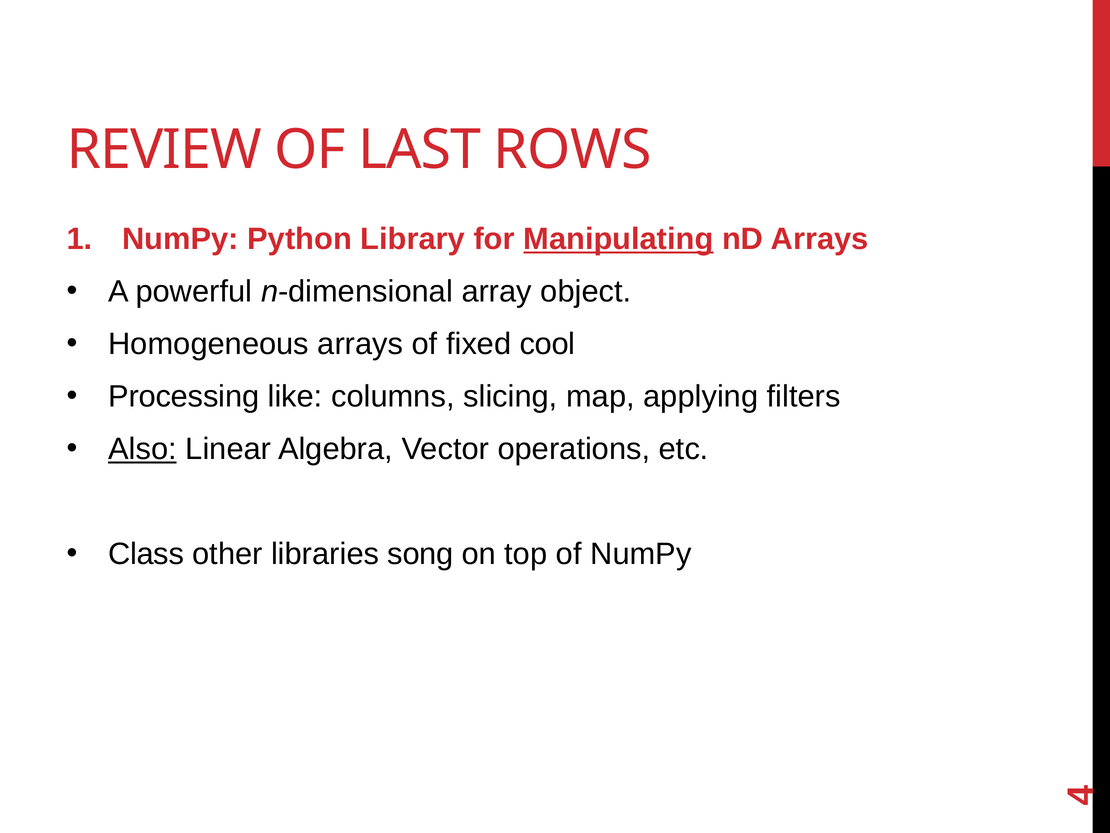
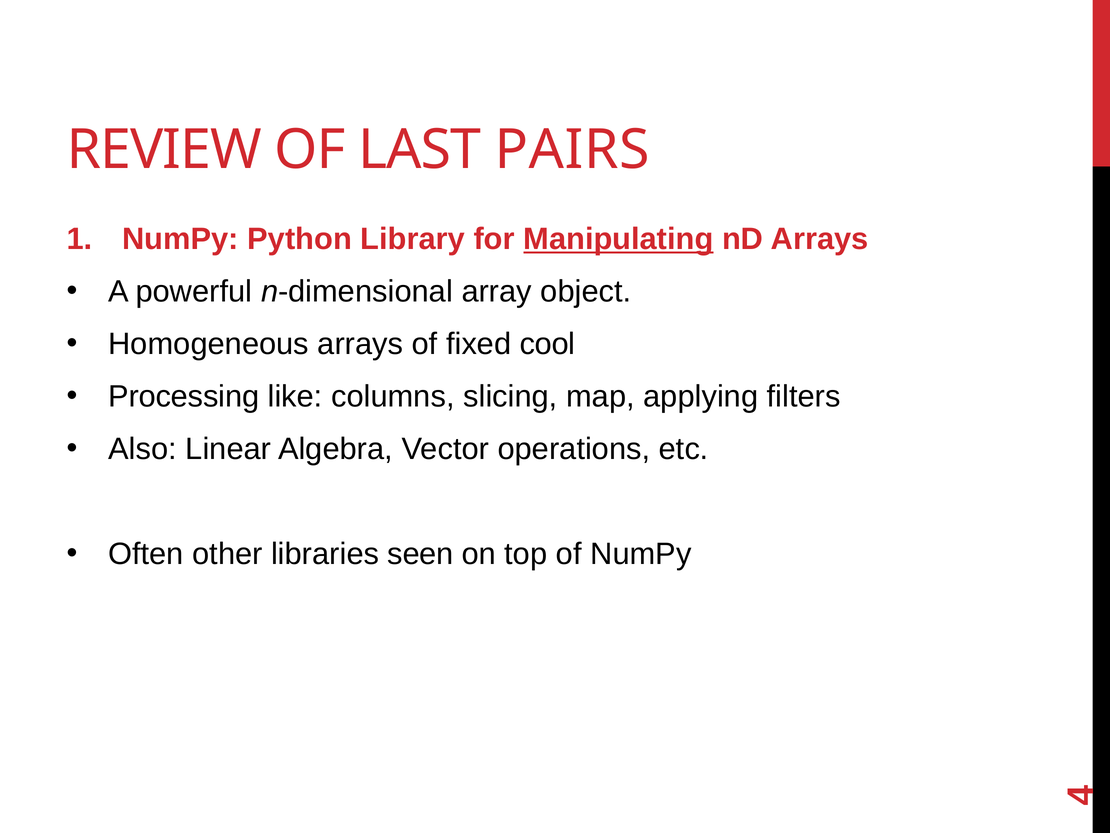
ROWS: ROWS -> PAIRS (572, 150)
Also underline: present -> none (142, 449)
Class: Class -> Often (146, 554)
song: song -> seen (420, 554)
